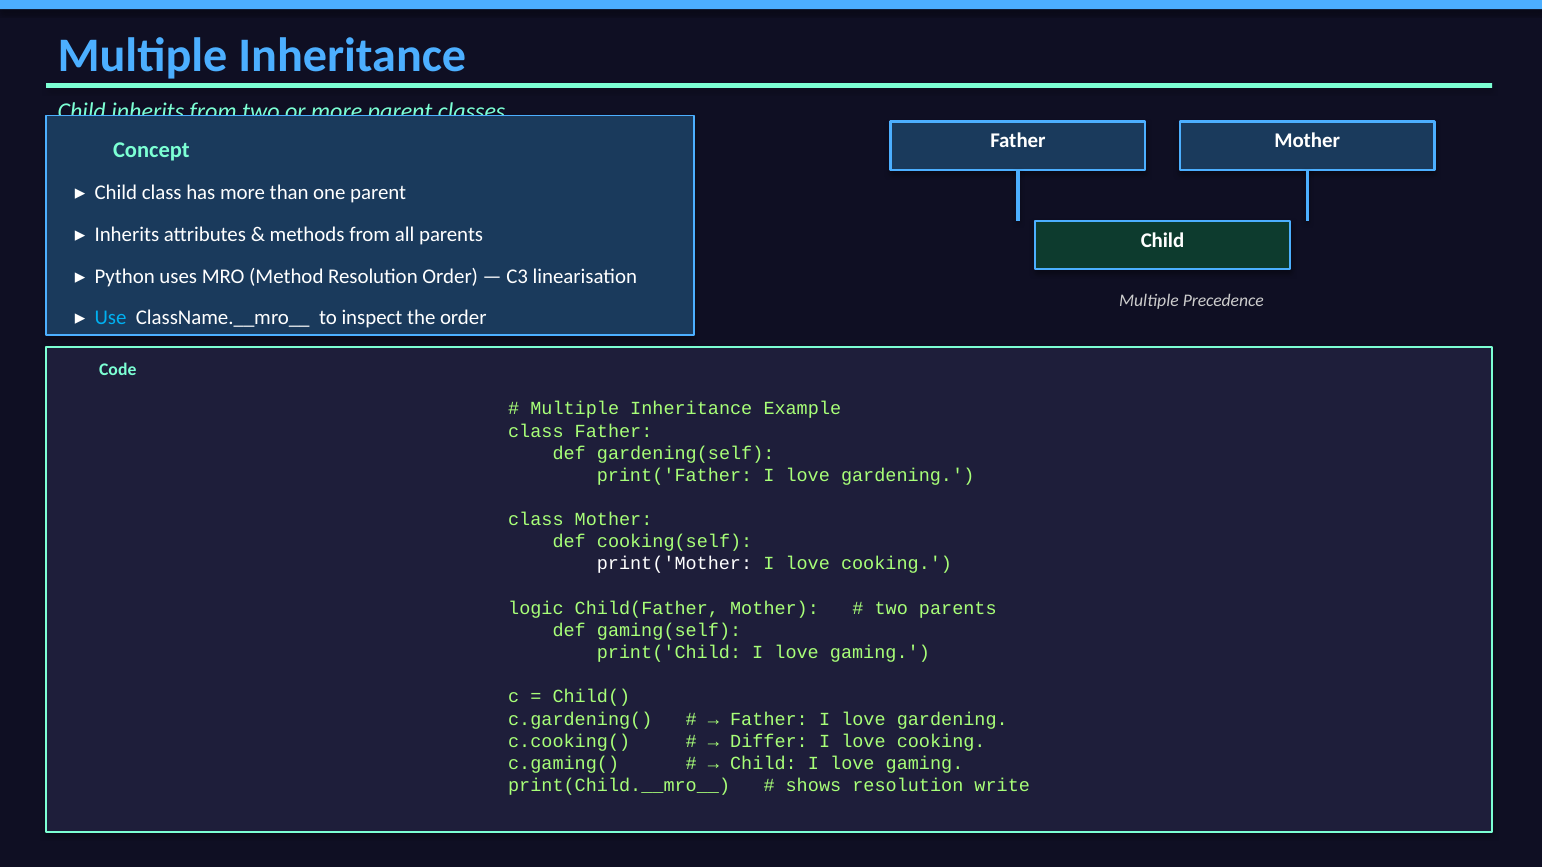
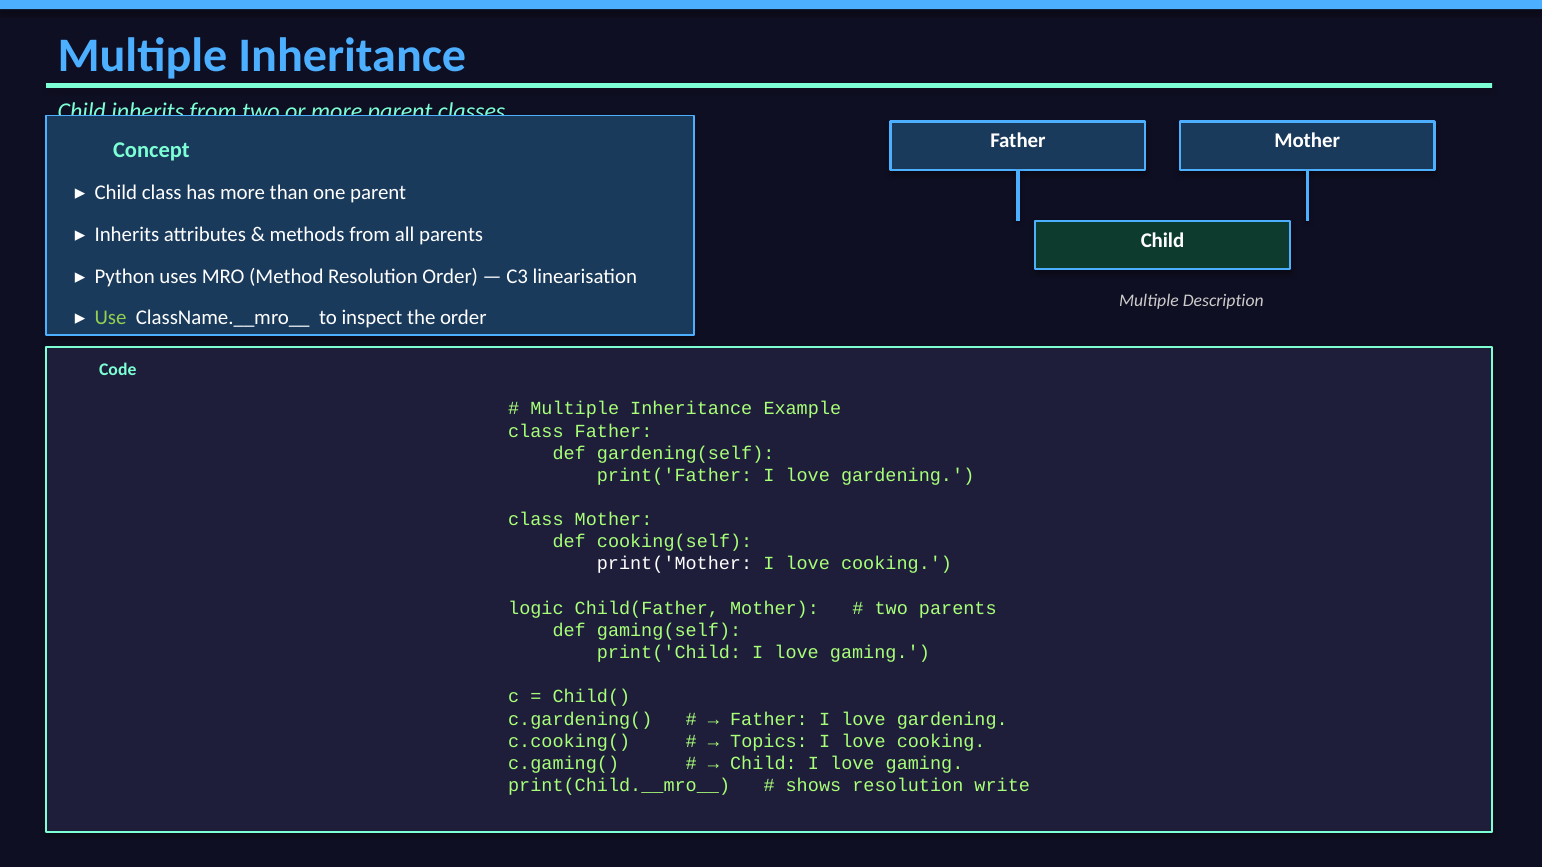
Precedence: Precedence -> Description (1223, 301)
Use colour: light blue -> light green (111, 318)
Differ: Differ -> Topics (769, 742)
